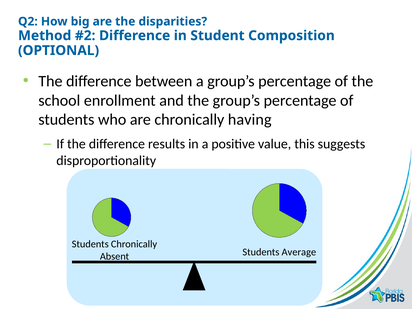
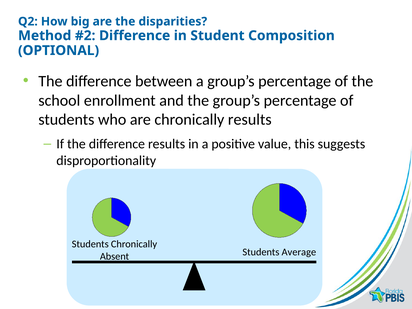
chronically having: having -> results (250, 120)
